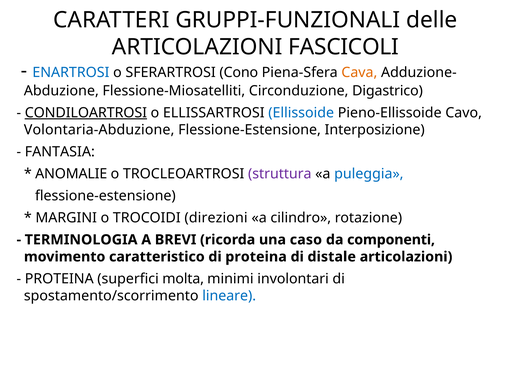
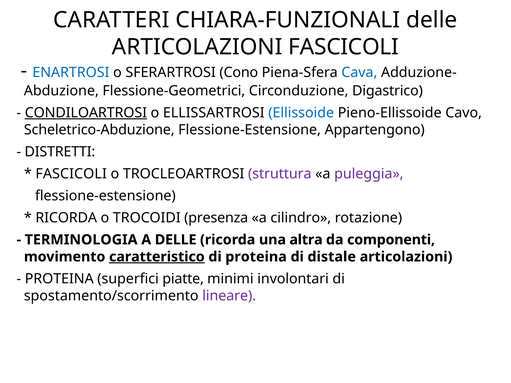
GRUPPI-FUNZIONALI: GRUPPI-FUNZIONALI -> CHIARA-FUNZIONALI (288, 20)
Cava colour: orange -> blue (359, 73)
Flessione-Miosatelliti: Flessione-Miosatelliti -> Flessione-Geometrici (174, 91)
Volontaria-Abduzione: Volontaria-Abduzione -> Scheletrico-Abduzione (99, 130)
Interposizione: Interposizione -> Appartengono (375, 130)
FANTASIA: FANTASIA -> DISTRETTI (60, 152)
ANOMALIE: ANOMALIE -> FASCICOLI (71, 174)
puleggia colour: blue -> purple (369, 174)
MARGINI: MARGINI -> RICORDA (66, 218)
direzioni: direzioni -> presenza (216, 218)
A BREVI: BREVI -> DELLE (176, 240)
caso: caso -> altra (306, 240)
caratteristico underline: none -> present (157, 257)
molta: molta -> piatte (183, 279)
lineare colour: blue -> purple (229, 296)
